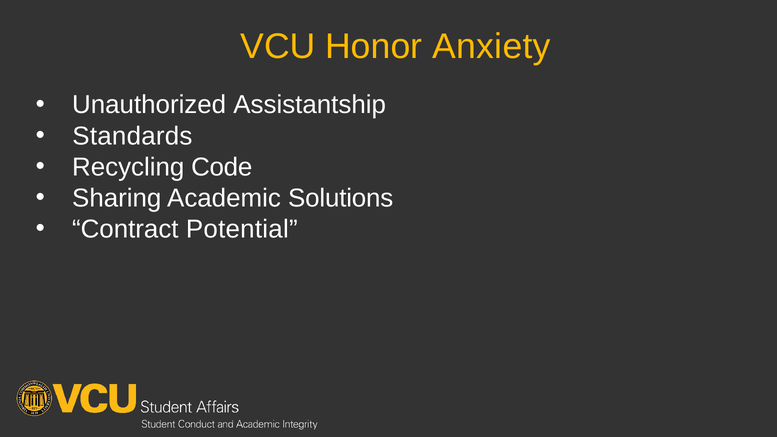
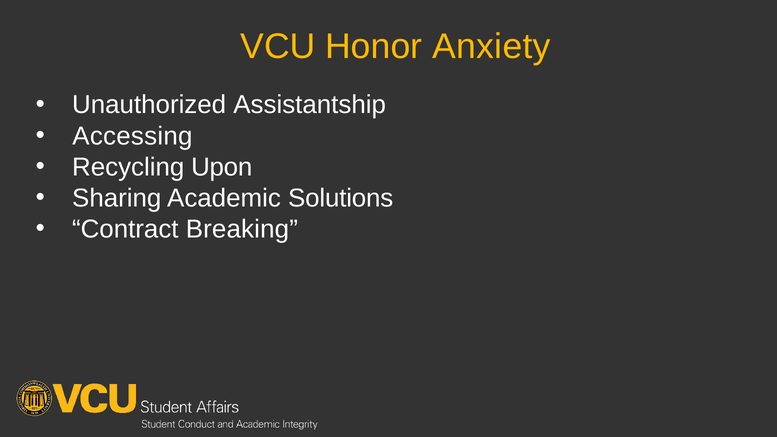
Standards: Standards -> Accessing (132, 136)
Code: Code -> Upon (222, 167)
Potential: Potential -> Breaking (242, 229)
